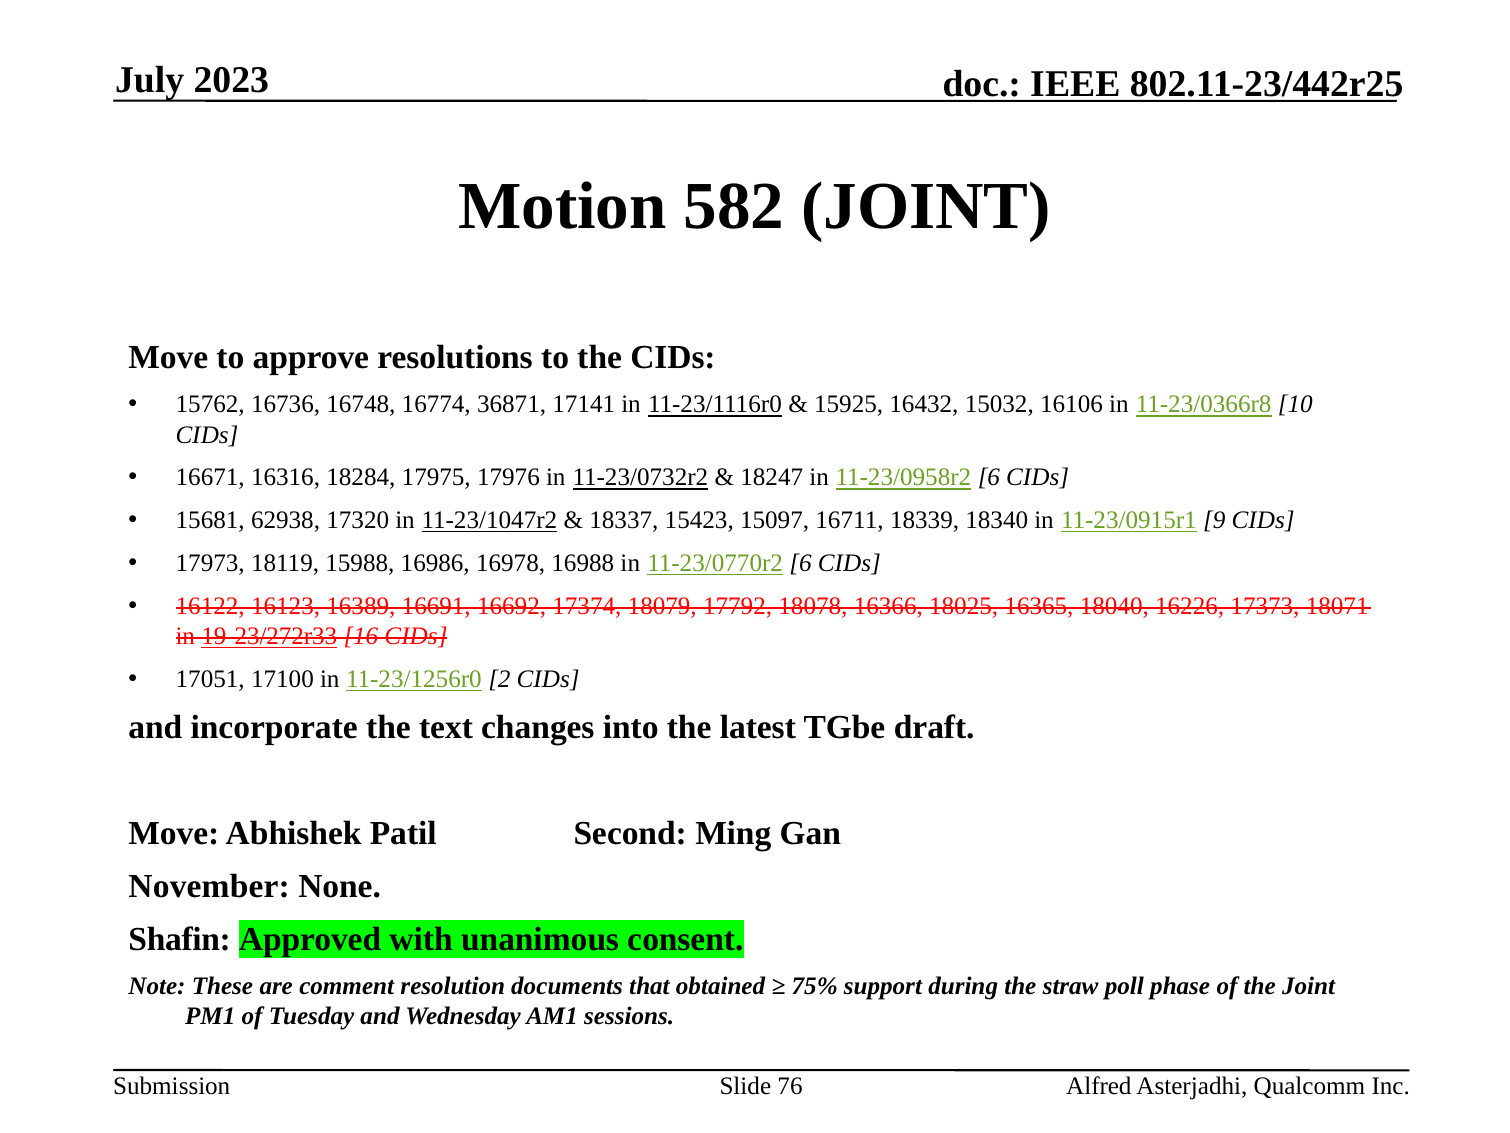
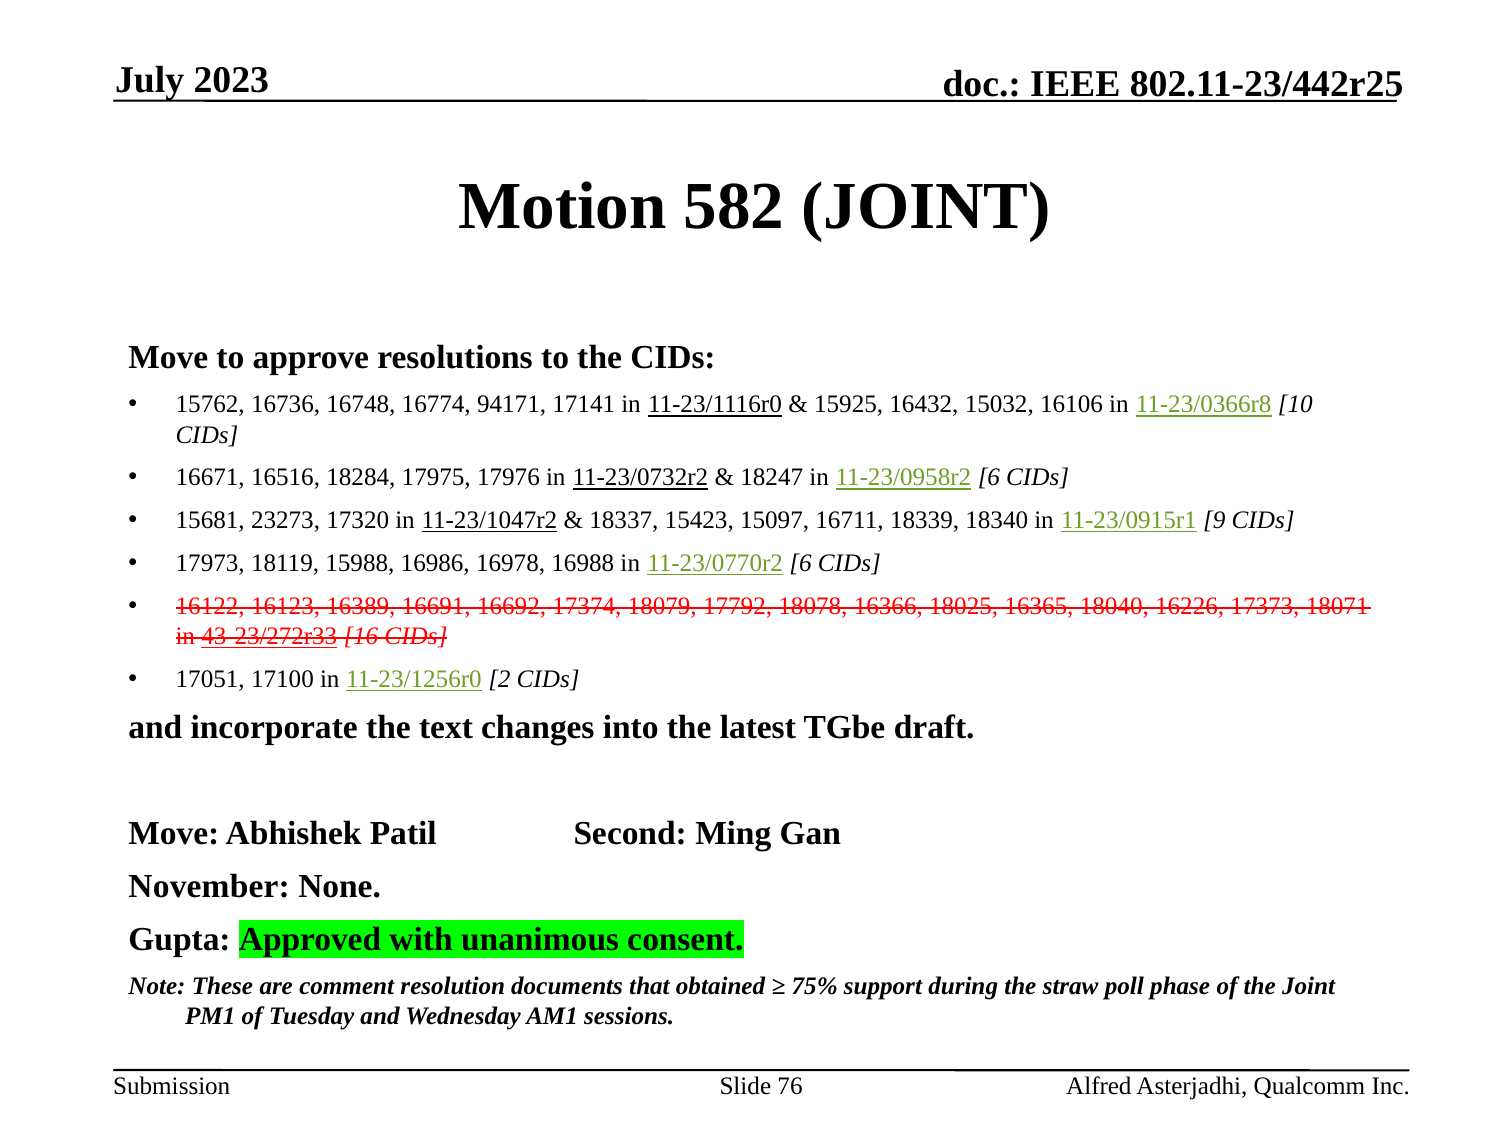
36871: 36871 -> 94171 (512, 404)
16316: 16316 -> 16516 (286, 477)
62938: 62938 -> 23273 (286, 520)
19-23/272r33: 19-23/272r33 -> 43-23/272r33 (269, 636)
Shafin: Shafin -> Gupta (180, 939)
